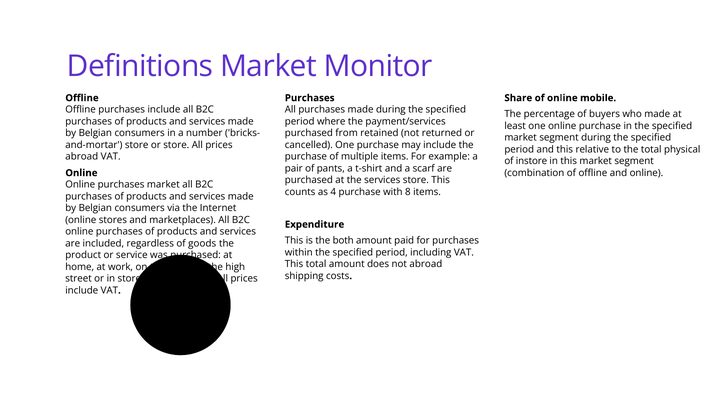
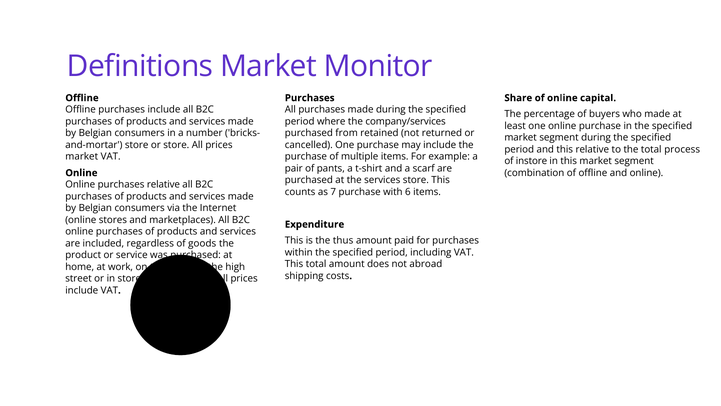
mobile: mobile -> capital (598, 98)
payment/services: payment/services -> company/services (406, 121)
physical: physical -> process (682, 149)
abroad: abroad -> market (82, 157)
purchases market: market -> relative (163, 184)
4: 4 -> 7 (333, 192)
8: 8 -> 6 (408, 192)
both: both -> thus (343, 240)
